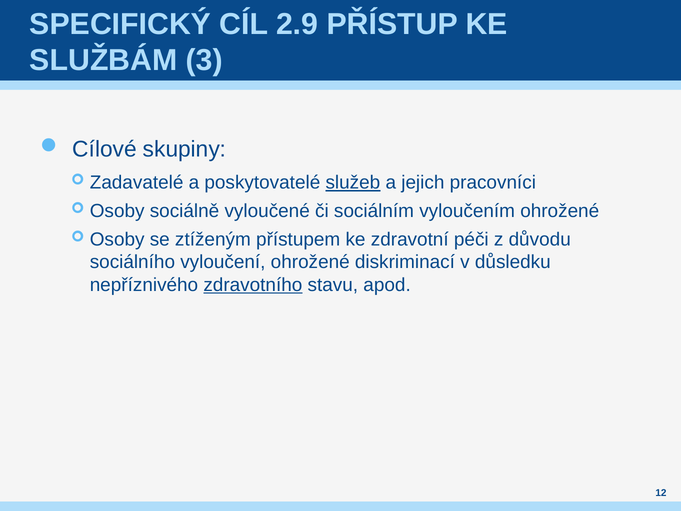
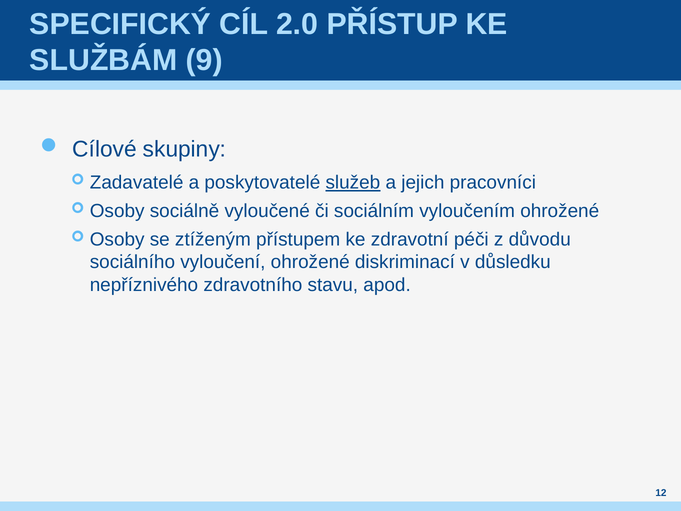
2.9: 2.9 -> 2.0 (297, 24)
3: 3 -> 9 (204, 60)
zdravotního underline: present -> none (253, 285)
